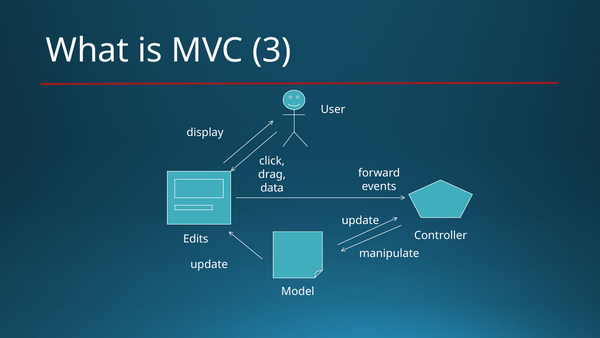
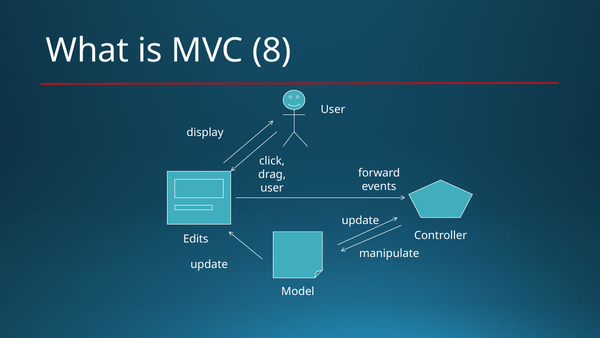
3: 3 -> 8 (272, 50)
data: data -> user (272, 188)
